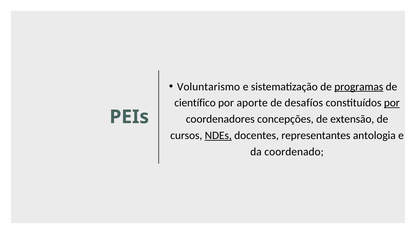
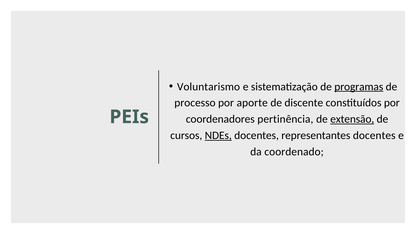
científico: científico -> processo (195, 103)
desafíos: desafíos -> discente (304, 103)
por underline: present -> none (392, 103)
concepções: concepções -> pertinência (285, 119)
extensão underline: none -> present (352, 119)
representantes antologia: antologia -> docentes (374, 135)
